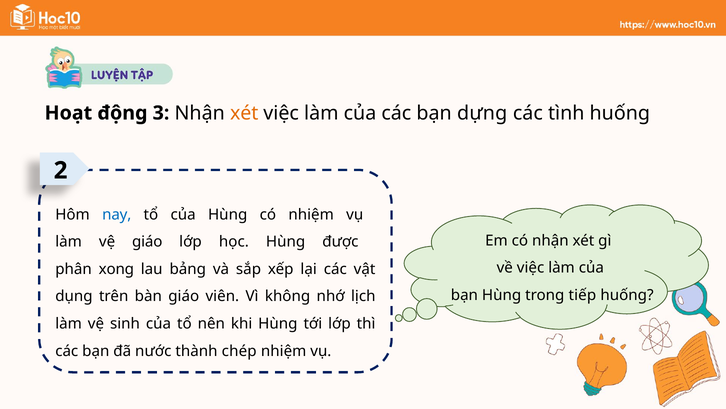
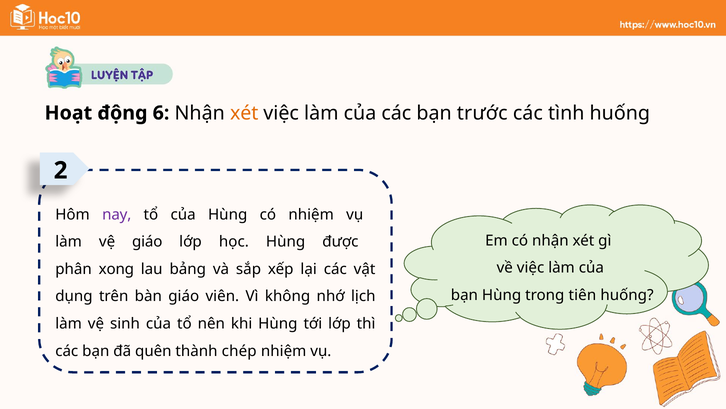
3: 3 -> 6 (161, 113)
dựng: dựng -> trước (482, 113)
nay colour: blue -> purple (117, 214)
tiếp: tiếp -> tiên (582, 295)
nước: nước -> quên (153, 350)
